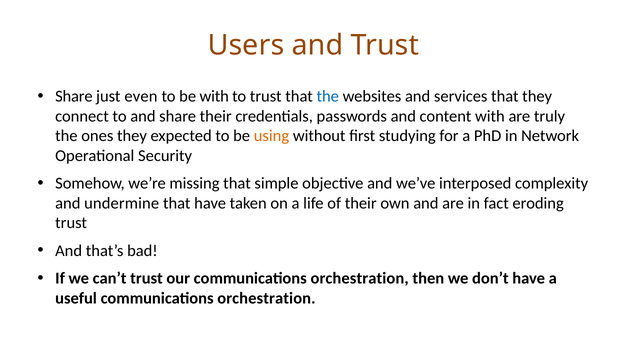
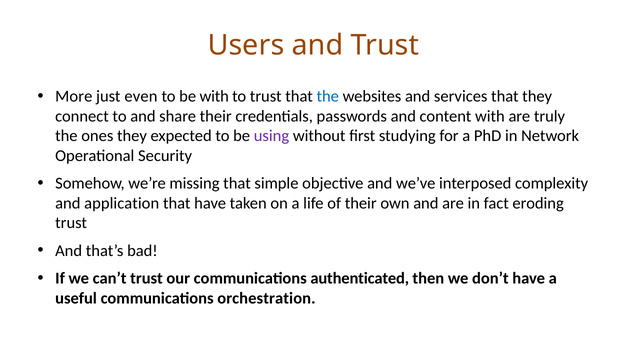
Share: Share -> More (74, 97)
using colour: orange -> purple (271, 136)
undermine: undermine -> application (122, 204)
our communications orchestration: orchestration -> authenticated (360, 279)
